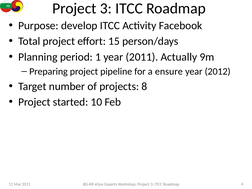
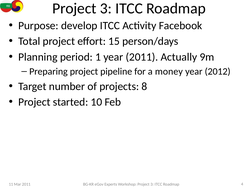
ensure: ensure -> money (169, 71)
